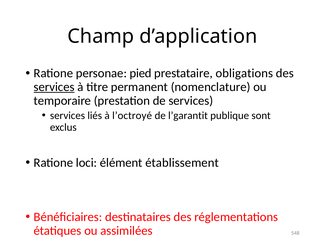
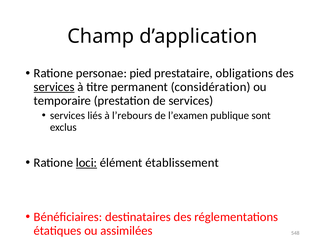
nomenclature: nomenclature -> considération (211, 87)
l’octroyé: l’octroyé -> l’rebours (132, 115)
l’garantit: l’garantit -> l’examen (188, 115)
loci underline: none -> present (86, 162)
